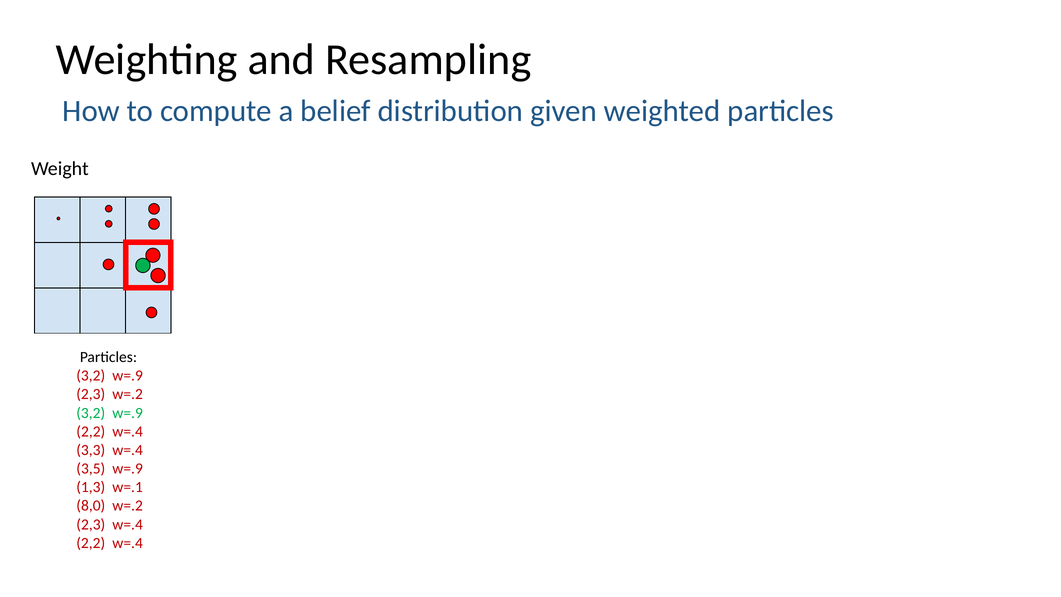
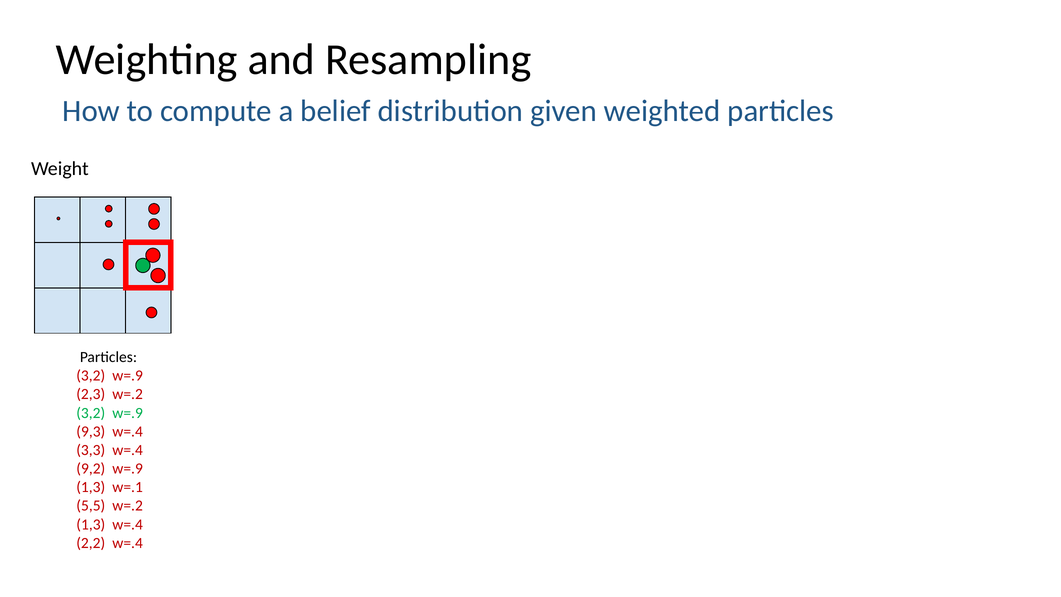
2,2: 2,2 -> 9,3 (91, 431)
3,5: 3,5 -> 9,2 (91, 469)
8,0: 8,0 -> 5,5 (91, 506)
2,3: 2,3 -> 1,3 (91, 524)
